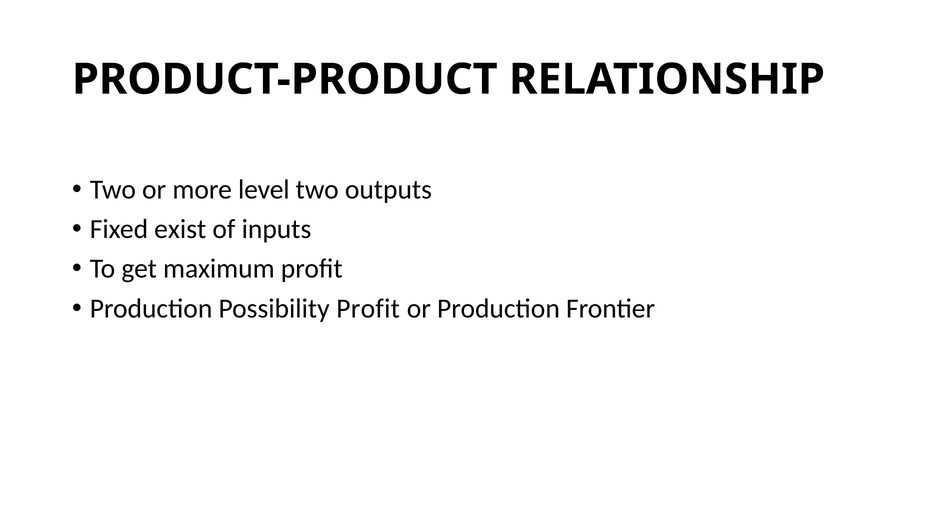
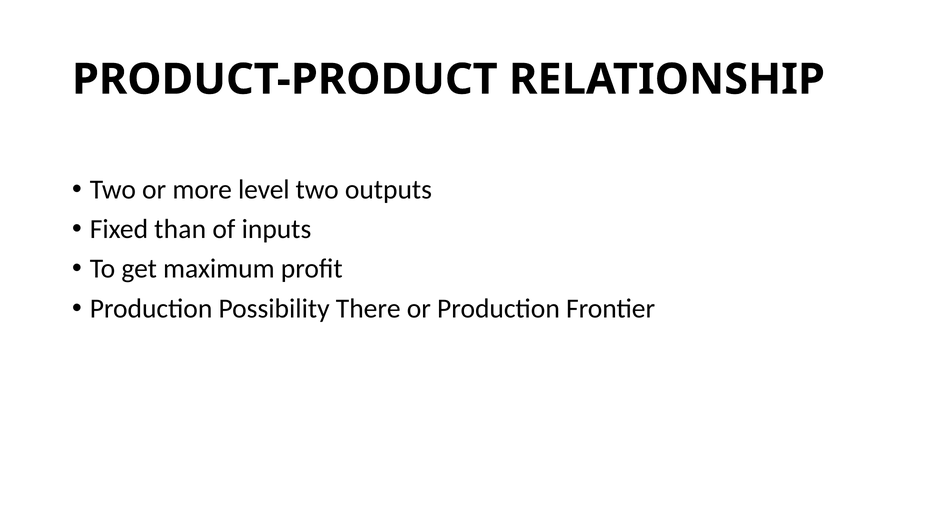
exist: exist -> than (180, 229)
Possibility Profit: Profit -> There (368, 308)
